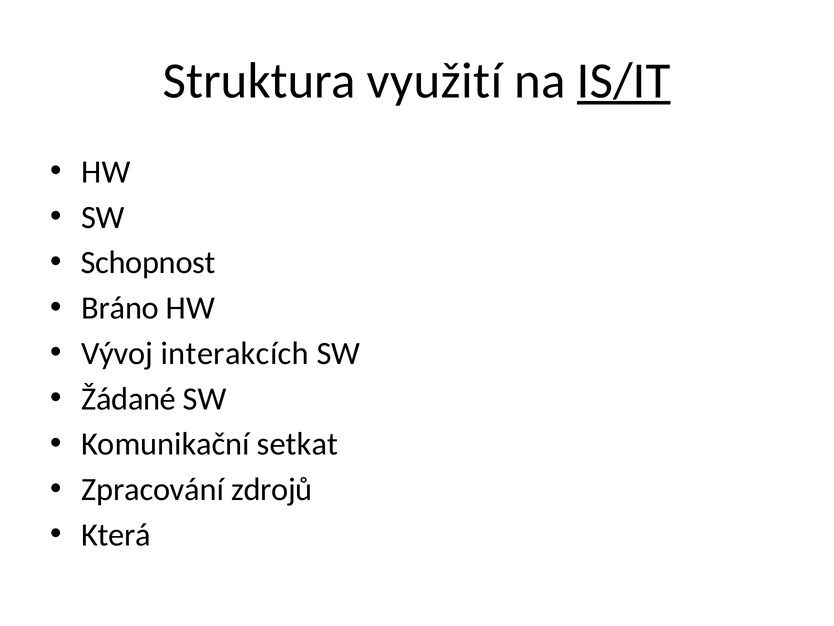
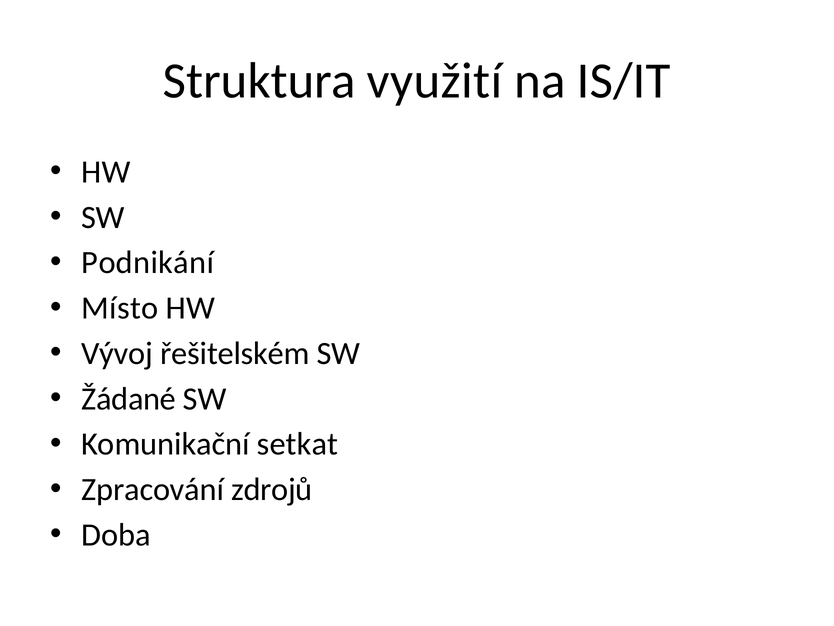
IS/IT underline: present -> none (624, 81)
Schopnost: Schopnost -> Podnikání (148, 262)
Bráno: Bráno -> Místo (120, 308)
interakcích: interakcích -> řešitelském (235, 353)
Která: Která -> Doba (116, 535)
